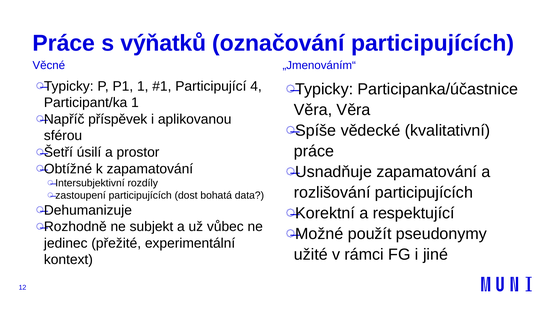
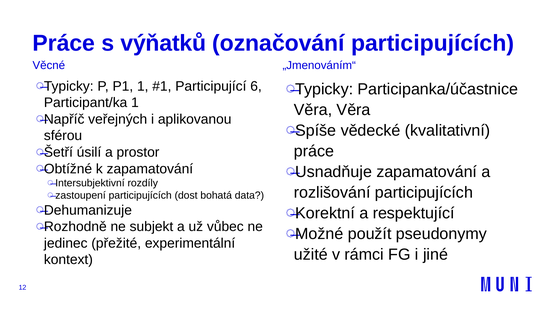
4: 4 -> 6 (256, 86)
příspěvek: příspěvek -> veřejných (118, 119)
